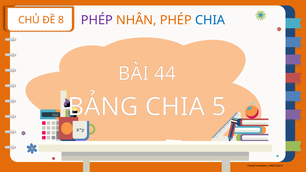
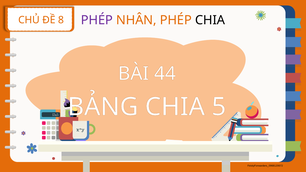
CHIA colour: blue -> black (210, 20)
